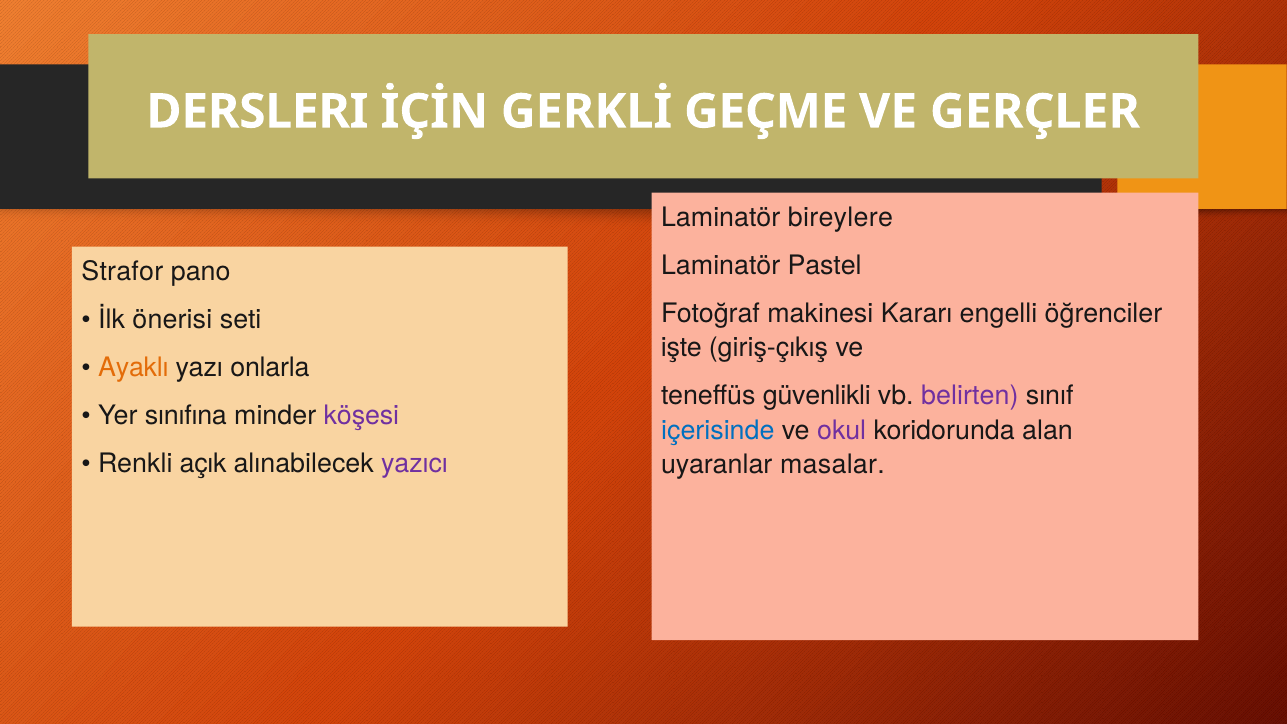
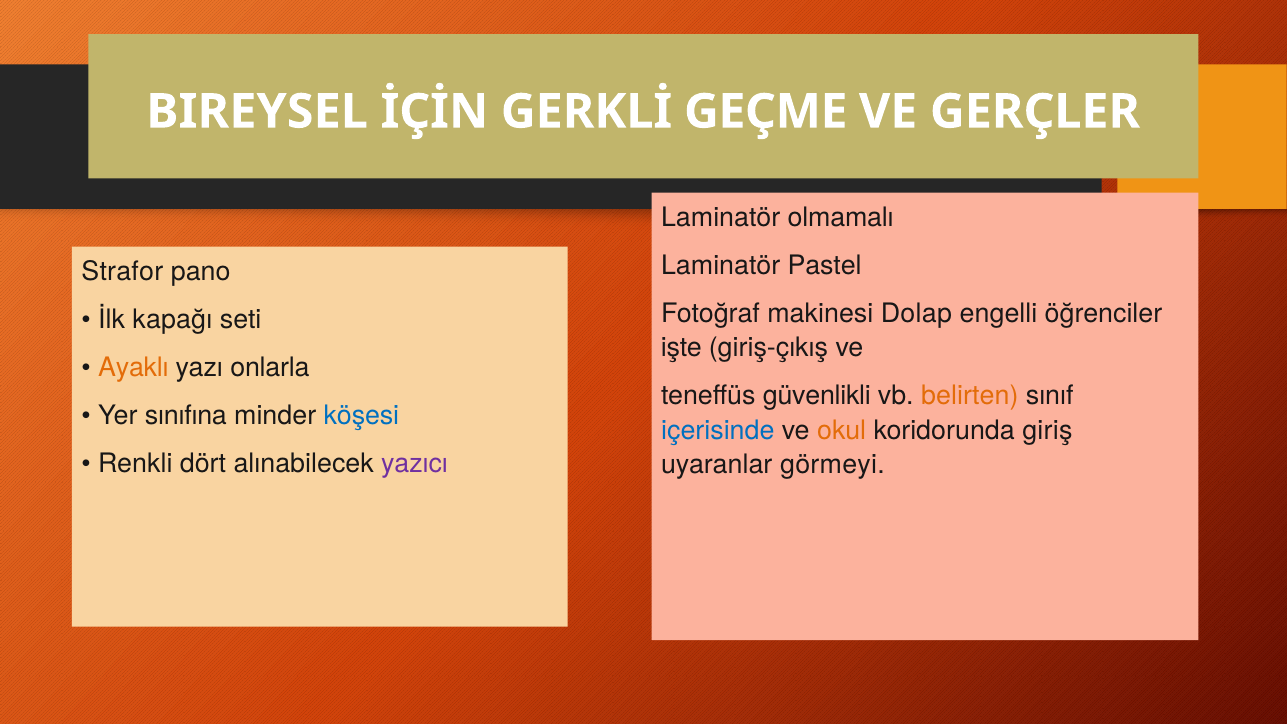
DERSLERI: DERSLERI -> BIREYSEL (257, 112)
bireylere: bireylere -> olmamalı (841, 218)
Kararı: Kararı -> Dolap (916, 314)
önerisi: önerisi -> kapağı (172, 320)
belirten colour: purple -> orange (970, 396)
köşesi colour: purple -> blue (361, 415)
okul colour: purple -> orange (842, 430)
alan: alan -> giriş (1047, 430)
açık: açık -> dört (203, 463)
masalar: masalar -> görmeyi (832, 465)
